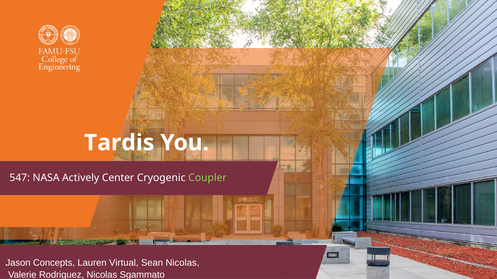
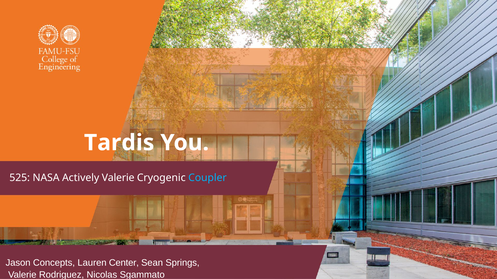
547: 547 -> 525 (20, 178)
Actively Center: Center -> Valerie (118, 178)
Coupler colour: light green -> light blue (208, 178)
Virtual: Virtual -> Center (124, 263)
Sean Nicolas: Nicolas -> Springs (183, 263)
